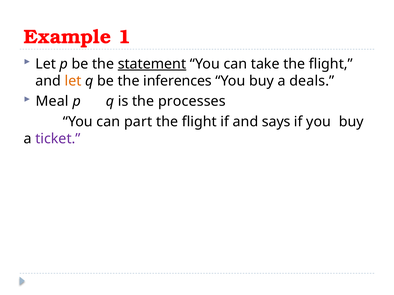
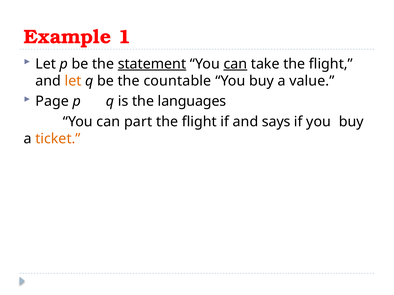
can underline: none -> present (235, 64)
inferences: inferences -> countable (177, 81)
deals: deals -> value (312, 81)
Meal: Meal -> Page (52, 101)
processes: processes -> languages (192, 101)
ticket colour: purple -> orange (58, 139)
